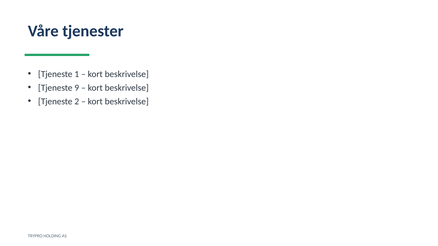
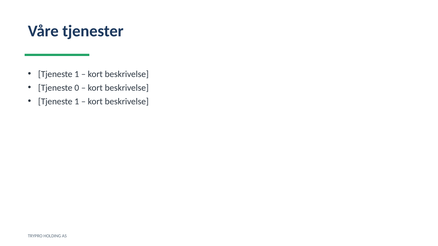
9: 9 -> 0 (77, 88)
2: 2 -> 1 (77, 102)
